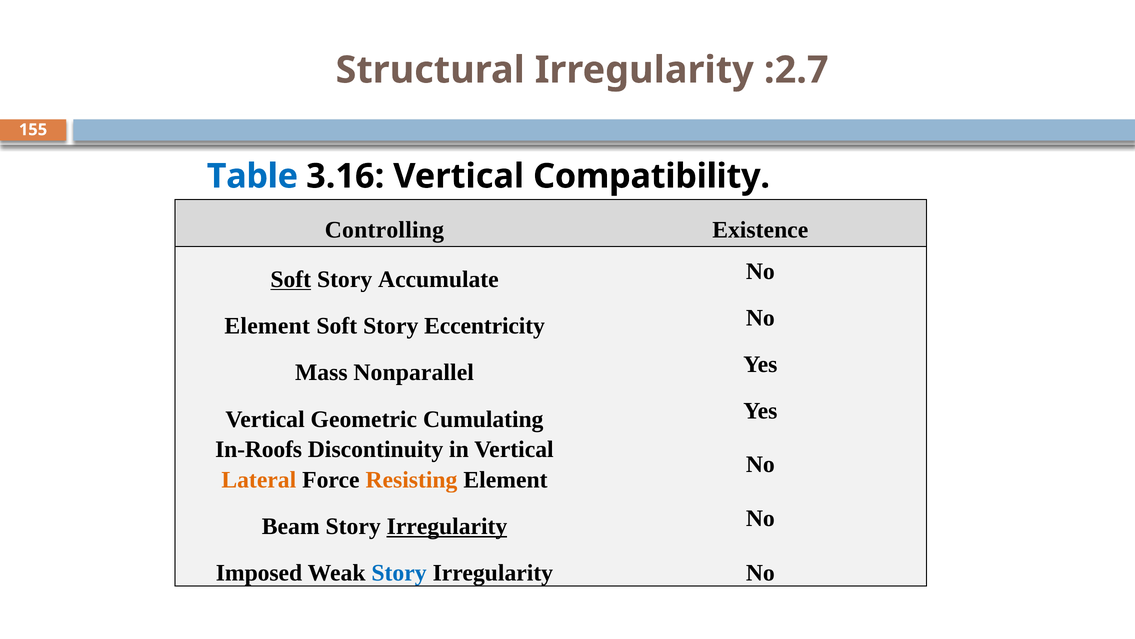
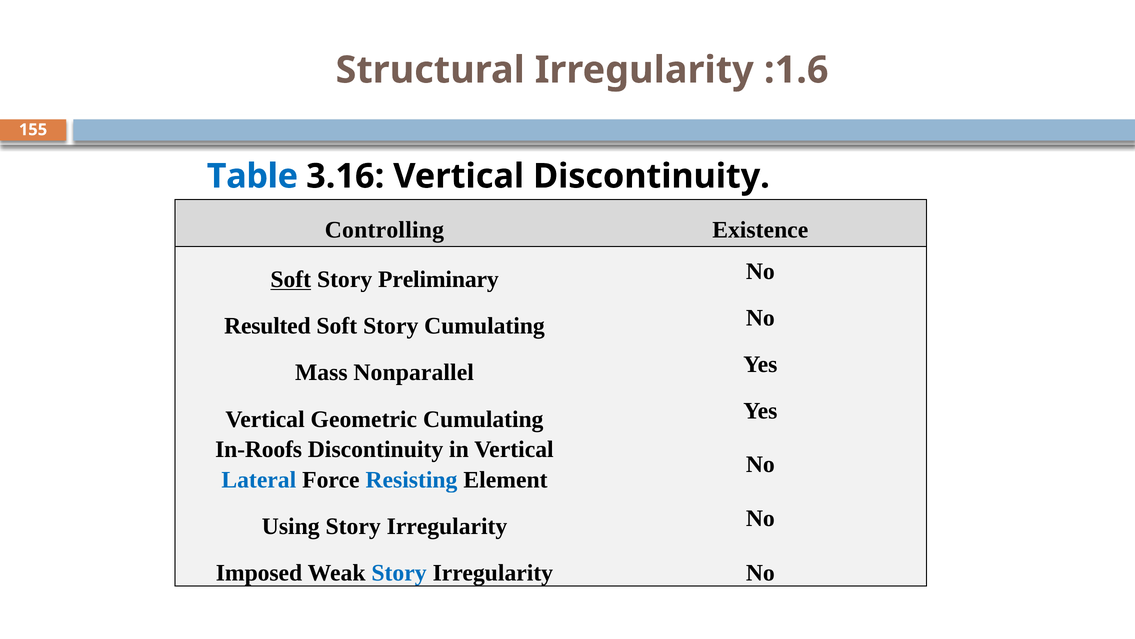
2.7: 2.7 -> 1.6 (802, 70)
Vertical Compatibility: Compatibility -> Discontinuity (651, 176)
Accumulate: Accumulate -> Preliminary (438, 279)
Element: Element -> Resulted (267, 326)
Story Eccentricity: Eccentricity -> Cumulating (484, 326)
Lateral colour: orange -> blue (259, 479)
Resisting colour: orange -> blue (411, 479)
Beam: Beam -> Using (291, 526)
Irregularity underline: present -> none (447, 526)
